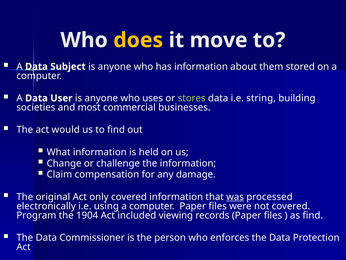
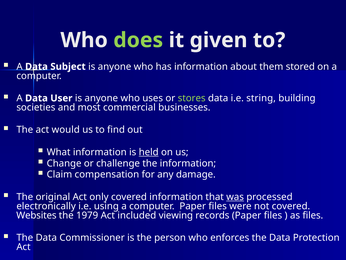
does colour: yellow -> light green (138, 40)
move: move -> given (219, 40)
held underline: none -> present (149, 152)
Program: Program -> Websites (36, 215)
1904: 1904 -> 1979 (87, 215)
as find: find -> files (313, 215)
